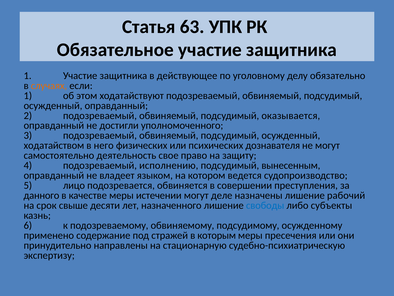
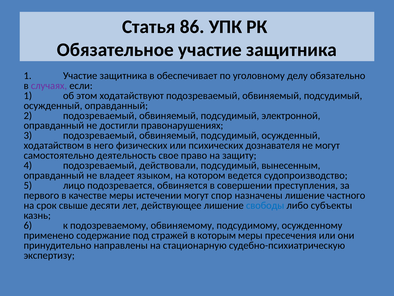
63: 63 -> 86 (192, 27)
действующее: действующее -> обеспечивает (187, 75)
случаях colour: orange -> purple (49, 85)
оказывается: оказывается -> электронной (291, 115)
уполномоченного: уполномоченного -> правонарушениях (182, 125)
исполнению: исполнению -> действовали (169, 165)
данного: данного -> первого (41, 195)
деле: деле -> спор (222, 195)
рабочий: рабочий -> частного (346, 195)
назначенного: назначенного -> действующее (171, 205)
